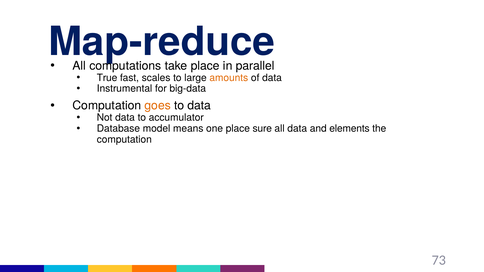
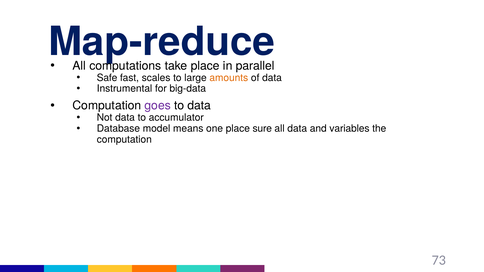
True: True -> Safe (107, 78)
goes colour: orange -> purple (158, 106)
elements: elements -> variables (349, 129)
